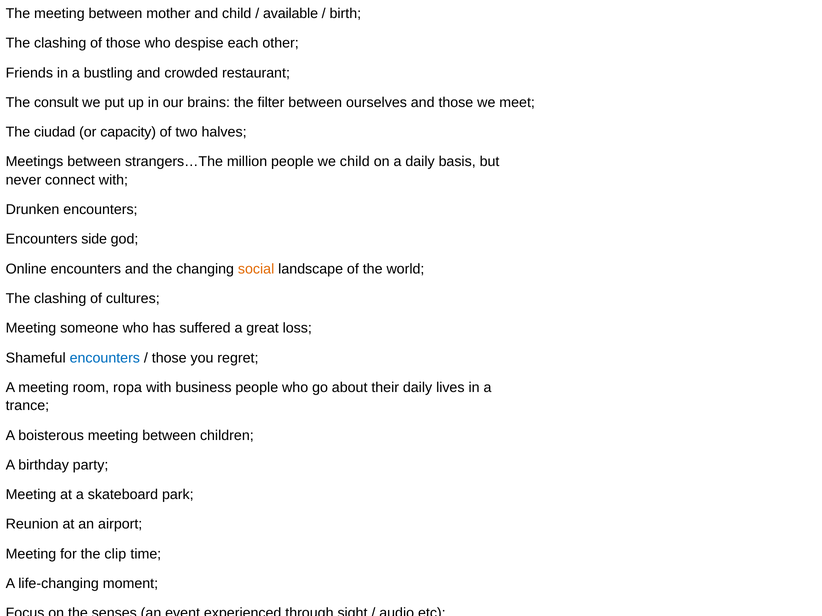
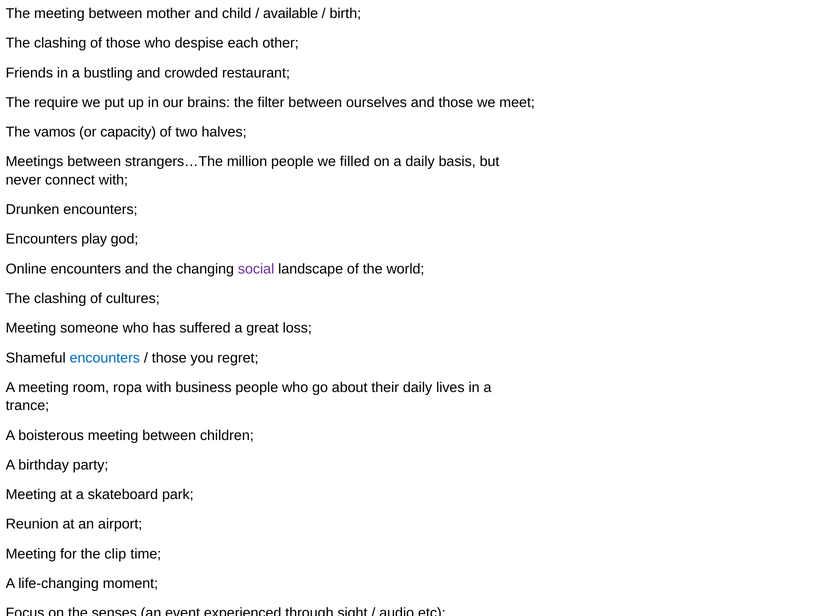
consult: consult -> require (56, 103)
ciudad: ciudad -> vamos (55, 132)
we child: child -> filled (355, 162)
side: side -> play (94, 239)
social colour: orange -> purple (256, 269)
